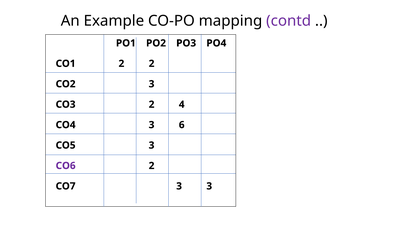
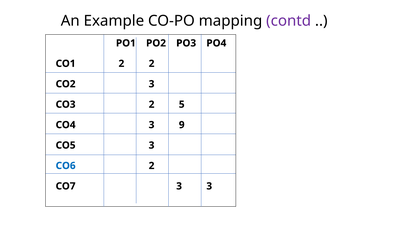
4: 4 -> 5 (182, 104)
6: 6 -> 9 (182, 125)
CO6 colour: purple -> blue (66, 166)
